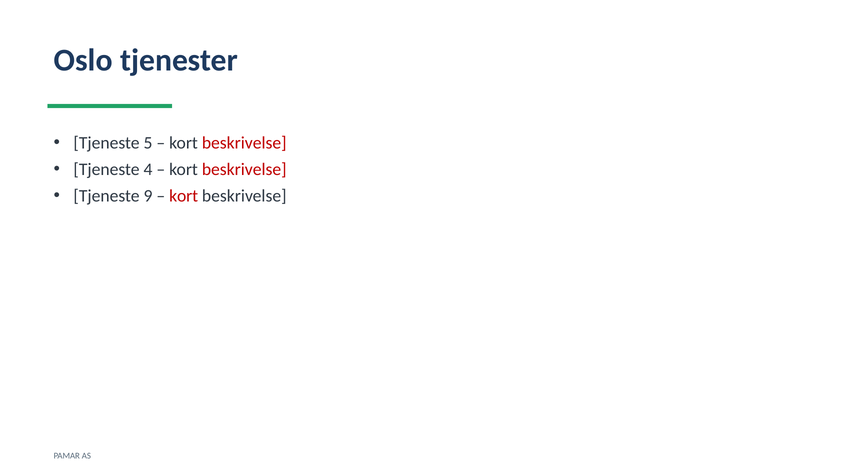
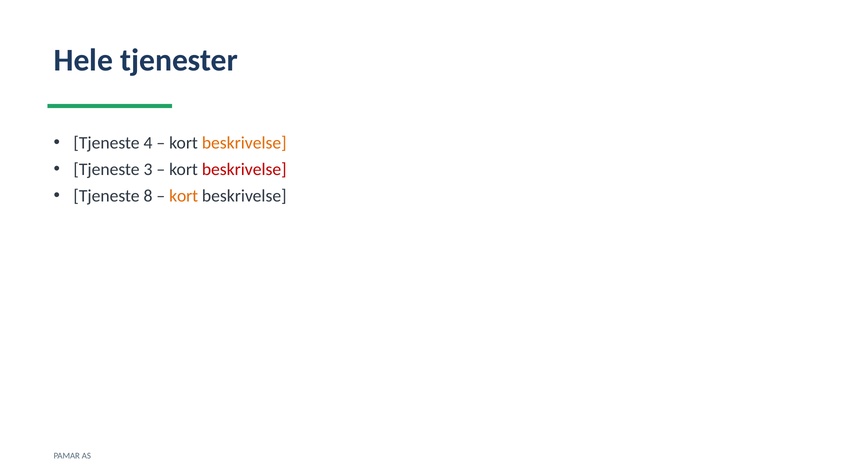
Oslo: Oslo -> Hele (83, 60)
5: 5 -> 4 (148, 143)
beskrivelse colour: red -> orange (244, 143)
4: 4 -> 3 (148, 169)
9: 9 -> 8 (148, 196)
kort colour: red -> orange (184, 196)
